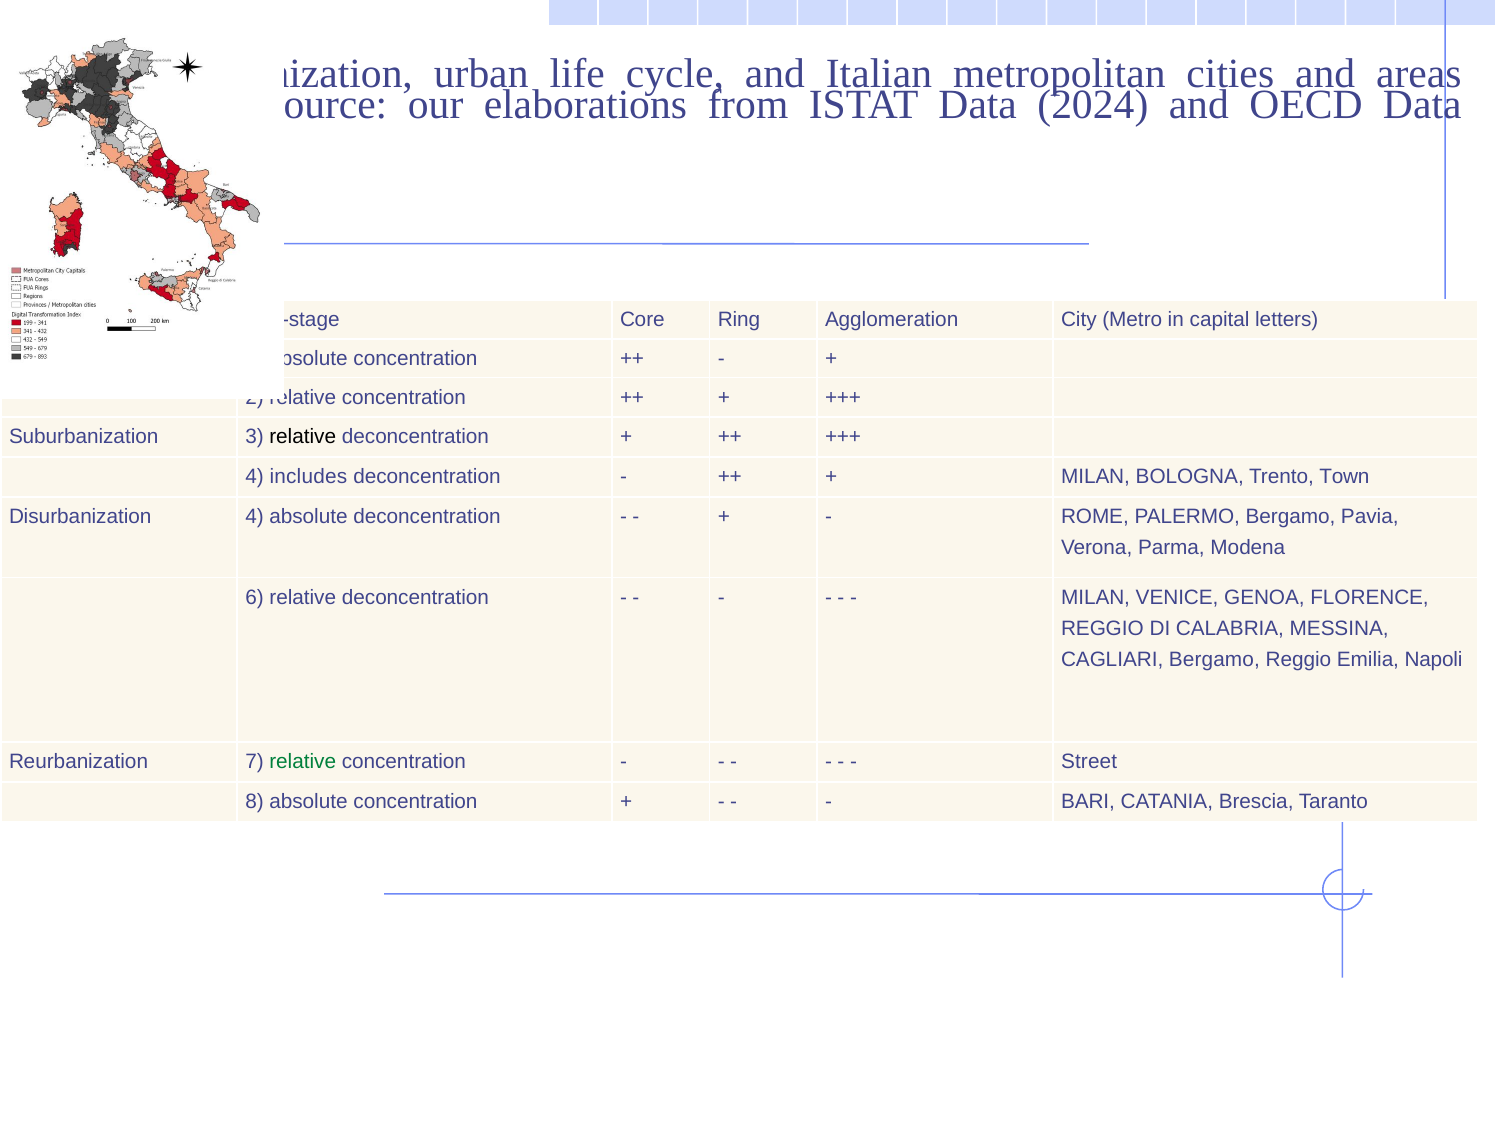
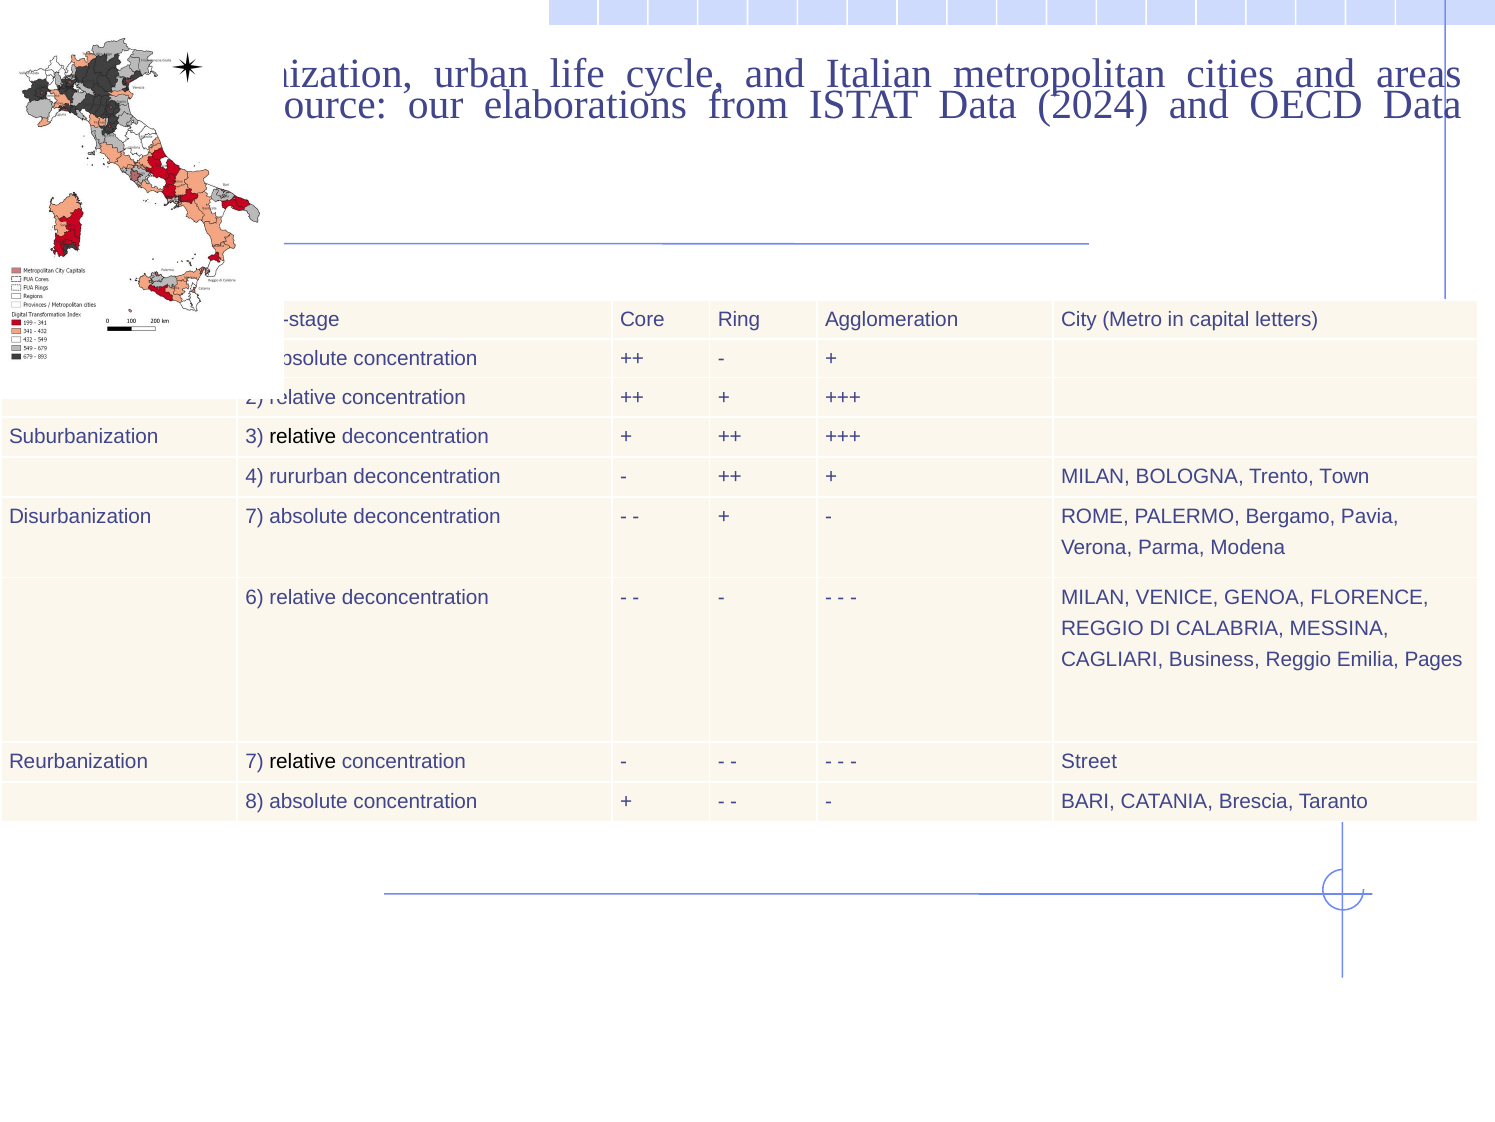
includes: includes -> rururban (308, 477)
Disurbanization 4: 4 -> 7 (255, 516)
CAGLIARI Bergamo: Bergamo -> Business (1214, 659)
Napoli: Napoli -> Pages (1434, 659)
relative colour: green -> black (303, 761)
